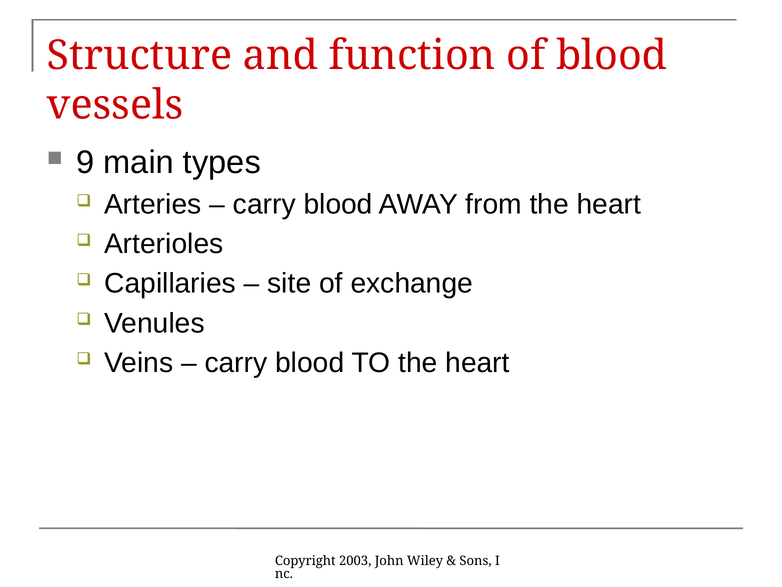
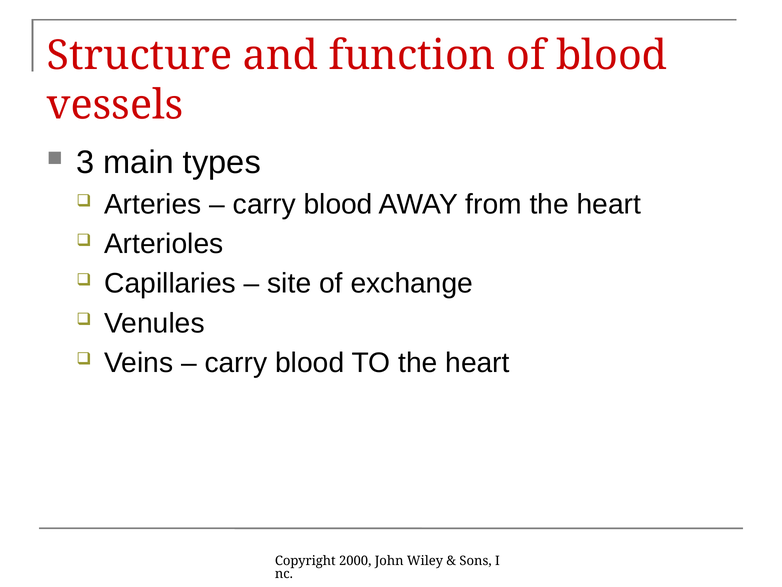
9: 9 -> 3 (85, 163)
2003: 2003 -> 2000 (355, 561)
